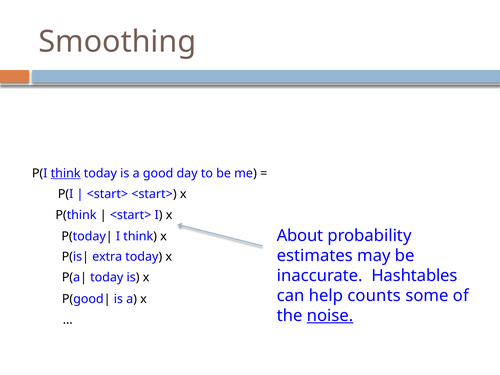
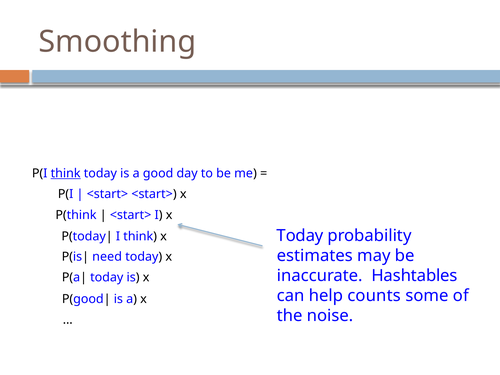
About: About -> Today (300, 236)
extra: extra -> need (107, 257)
noise underline: present -> none (330, 316)
